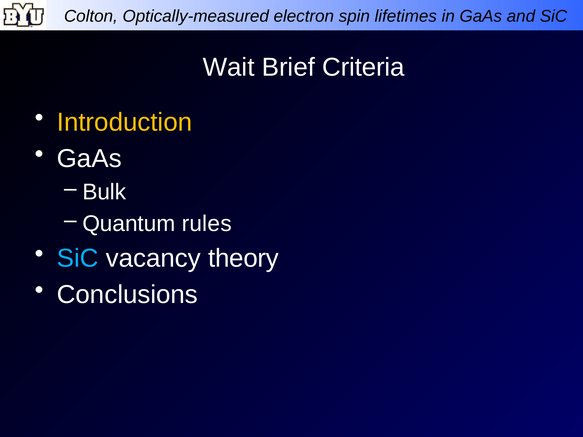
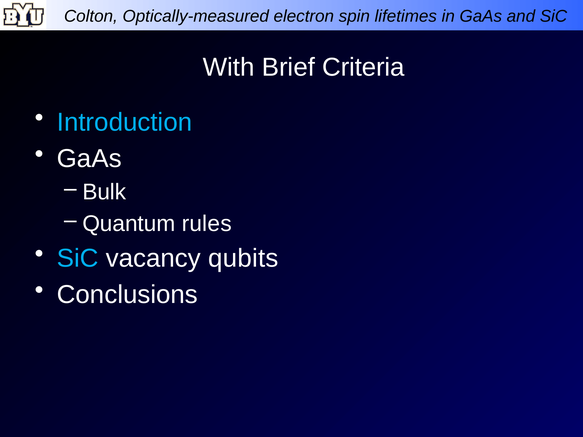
Wait: Wait -> With (229, 67)
Introduction colour: yellow -> light blue (125, 122)
theory: theory -> qubits (243, 258)
